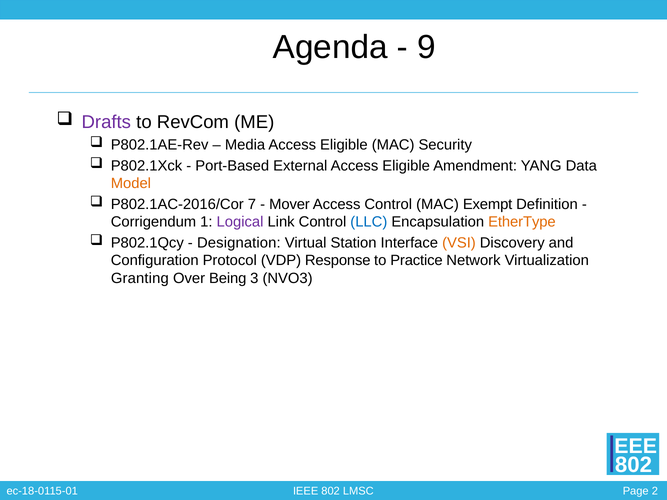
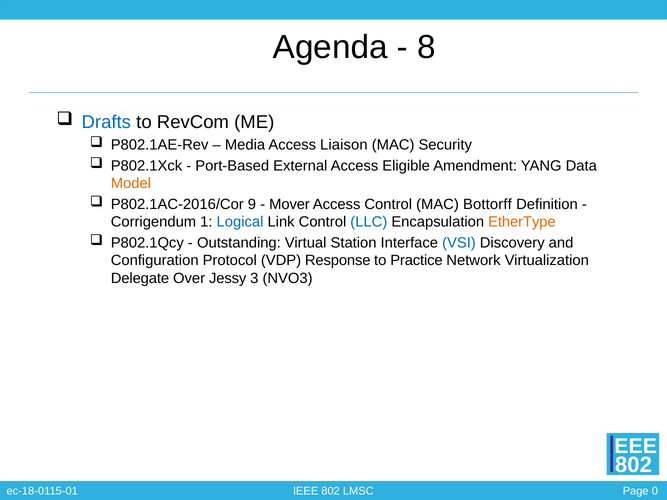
9: 9 -> 8 (426, 47)
Drafts colour: purple -> blue (106, 122)
Media Access Eligible: Eligible -> Liaison (344, 145)
7: 7 -> 9 (252, 204)
Exempt: Exempt -> Bottorff (487, 204)
Logical colour: purple -> blue (240, 222)
Designation: Designation -> Outstanding (239, 243)
VSI colour: orange -> blue (459, 243)
Granting: Granting -> Delegate (140, 278)
Being: Being -> Jessy (228, 278)
2: 2 -> 0 (655, 491)
